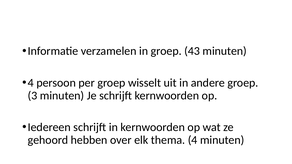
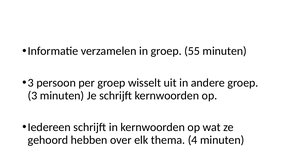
43: 43 -> 55 (192, 51)
4: 4 -> 3 (31, 83)
